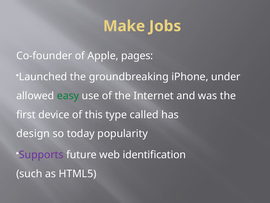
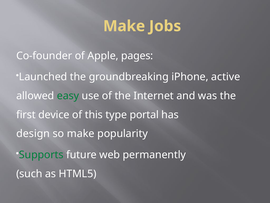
under: under -> active (226, 77)
called: called -> portal (144, 114)
so today: today -> make (81, 133)
Supports colour: purple -> green (41, 154)
identification: identification -> permanently (154, 154)
